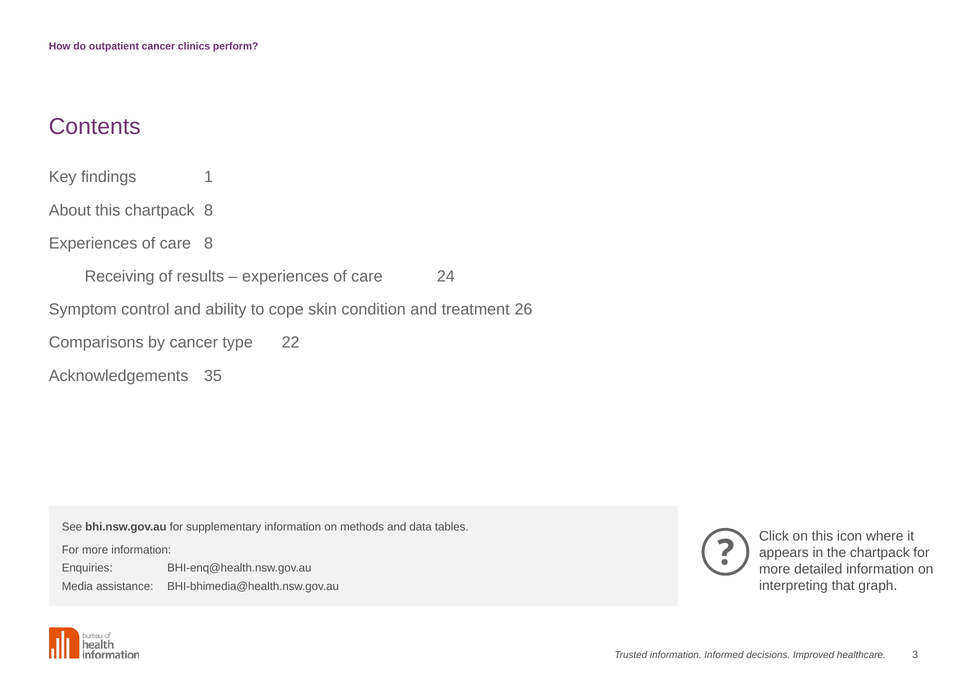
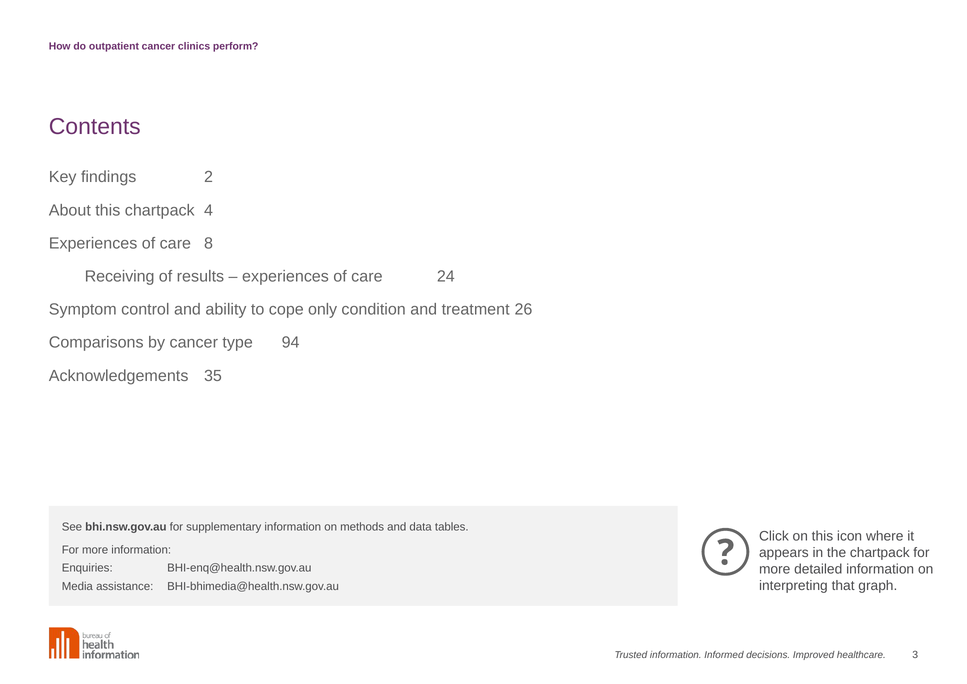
1: 1 -> 2 (209, 177)
chartpack 8: 8 -> 4 (209, 210)
skin: skin -> only (323, 309)
22: 22 -> 94 (291, 342)
